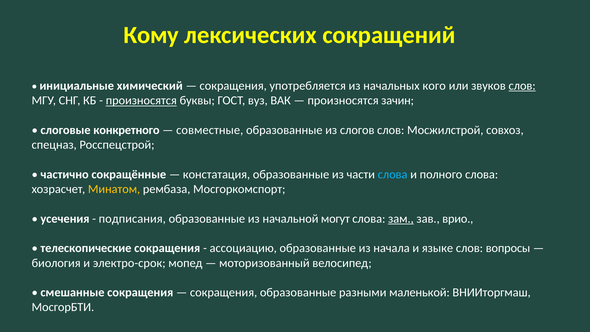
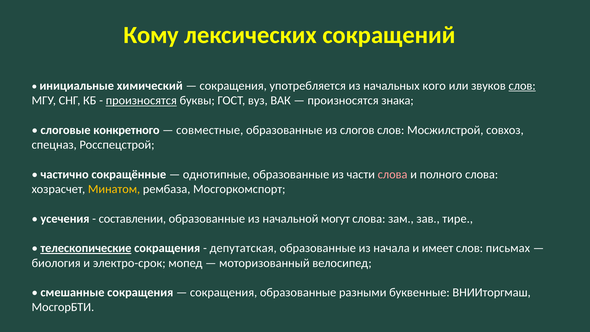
зачин: зачин -> знака (398, 101)
констатация: констатация -> однотипные (217, 174)
слова colour: light blue -> pink (393, 174)
подписания: подписания -> составлении (132, 219)
зам underline: present -> none (401, 219)
врио: врио -> тире (458, 219)
телескопические underline: none -> present (86, 248)
ассоциацию: ассоциацию -> депутатская (243, 248)
языке: языке -> имеет (438, 248)
вопросы: вопросы -> письмах (508, 248)
маленькой: маленькой -> буквенные (419, 292)
